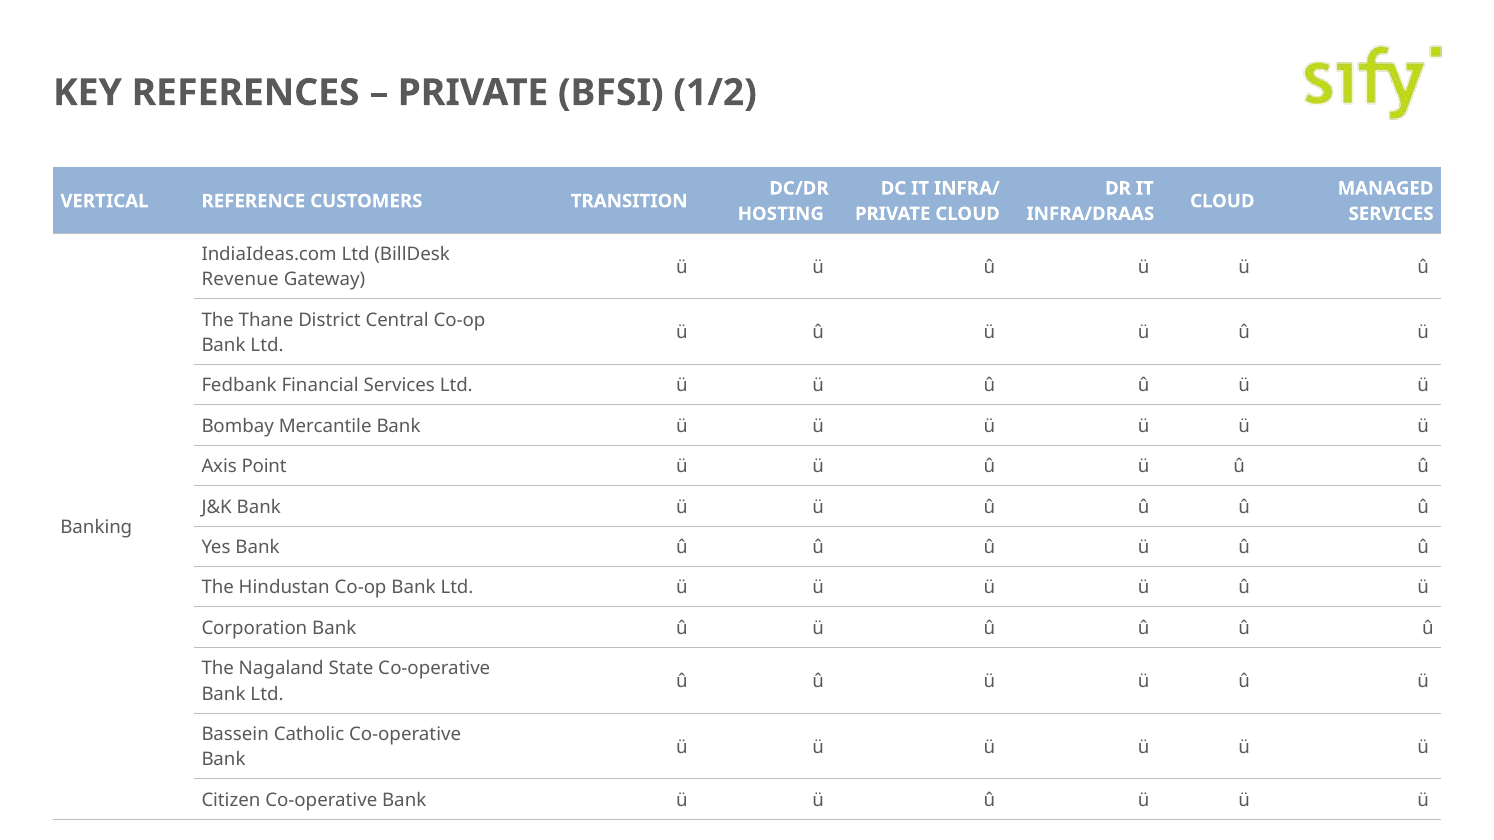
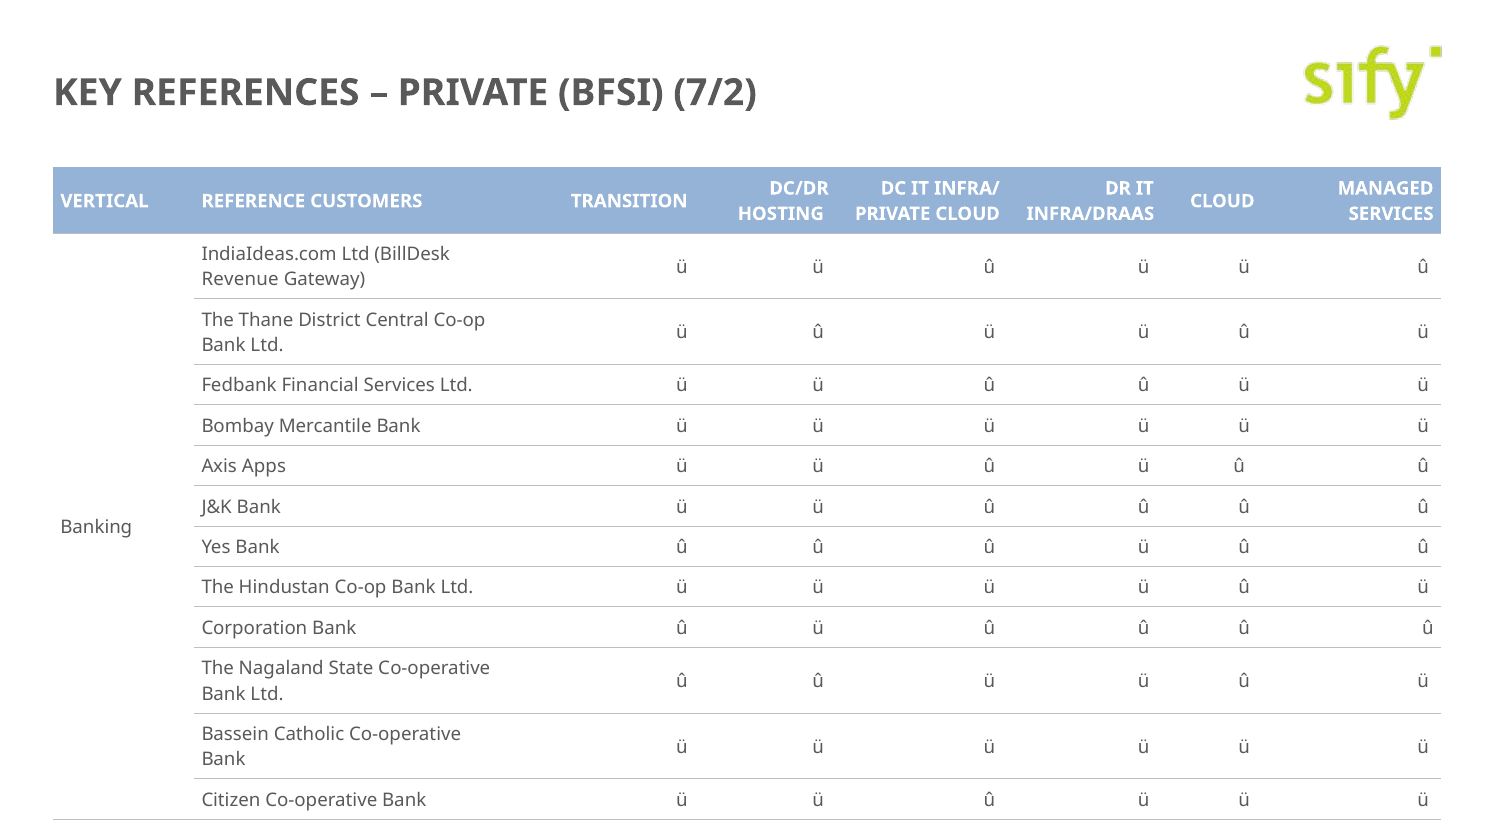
1/2: 1/2 -> 7/2 (715, 93)
Point: Point -> Apps (264, 467)
